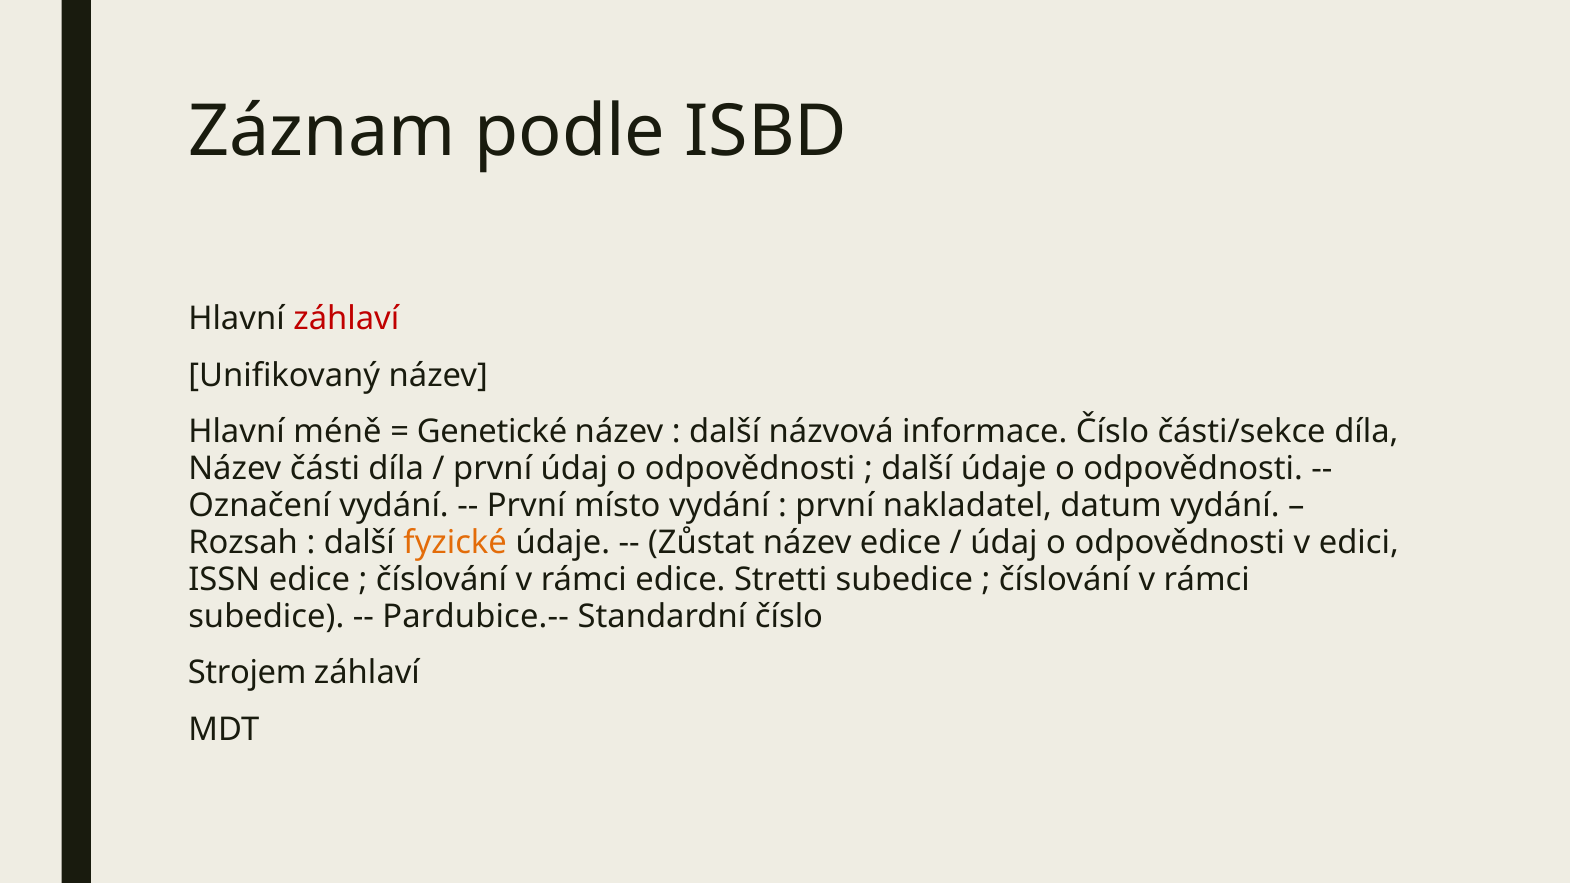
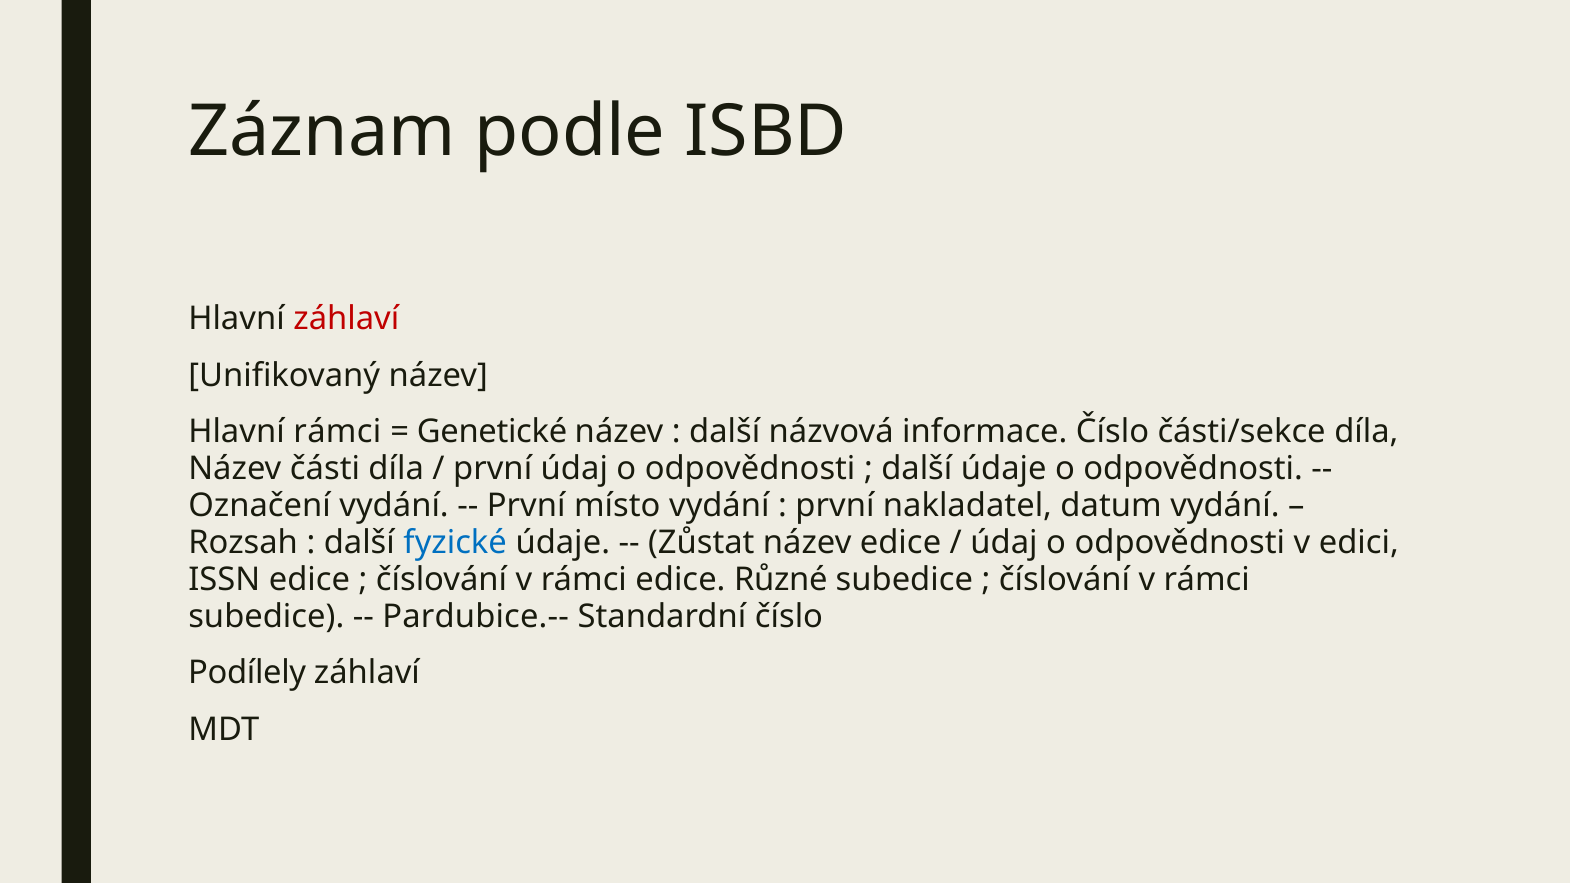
Hlavní méně: méně -> rámci (337, 432)
fyzické colour: orange -> blue (455, 543)
Stretti: Stretti -> Různé (781, 580)
Strojem: Strojem -> Podílely (247, 673)
